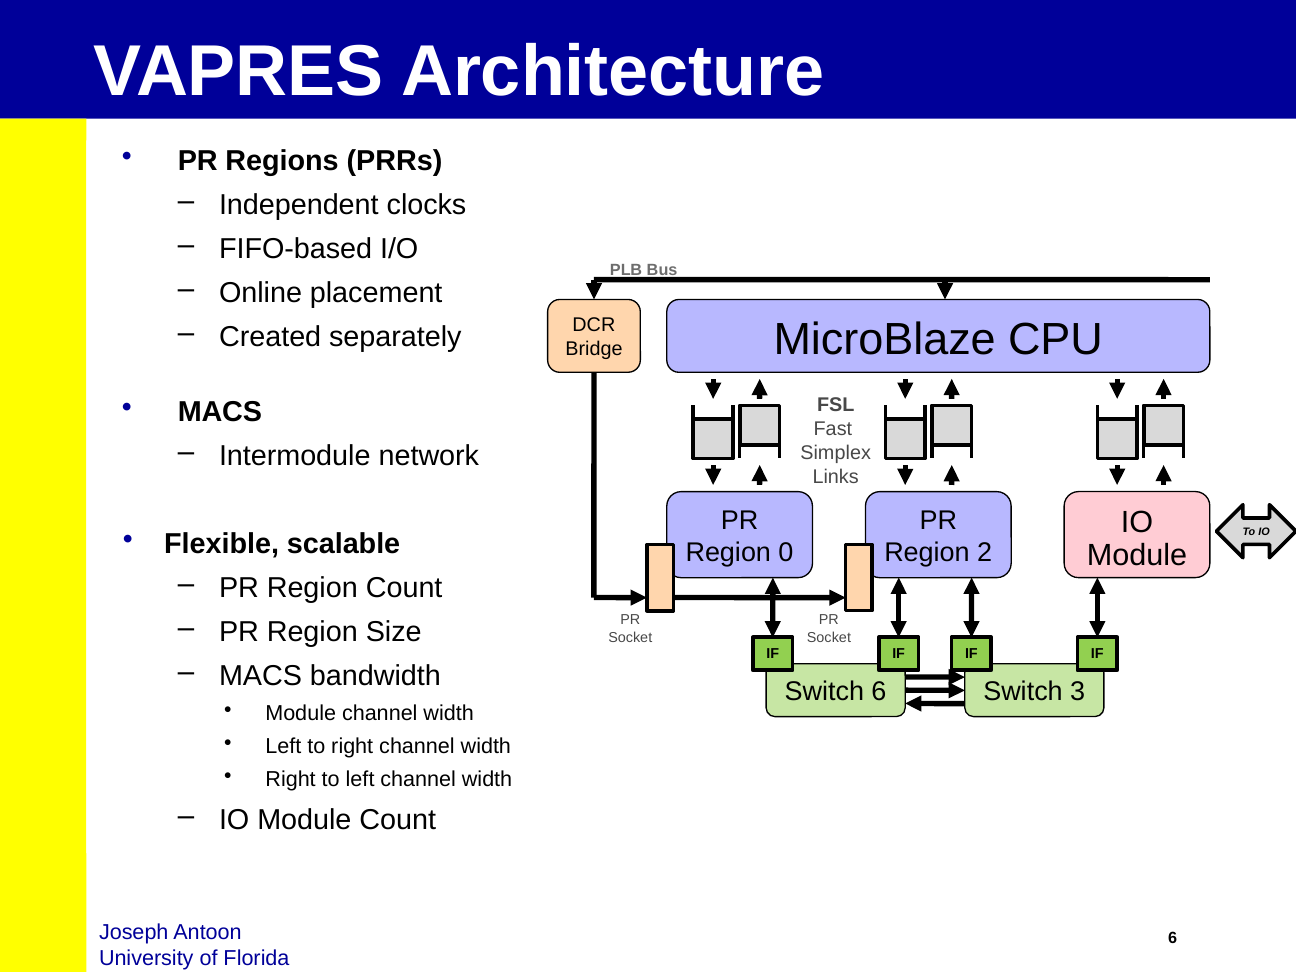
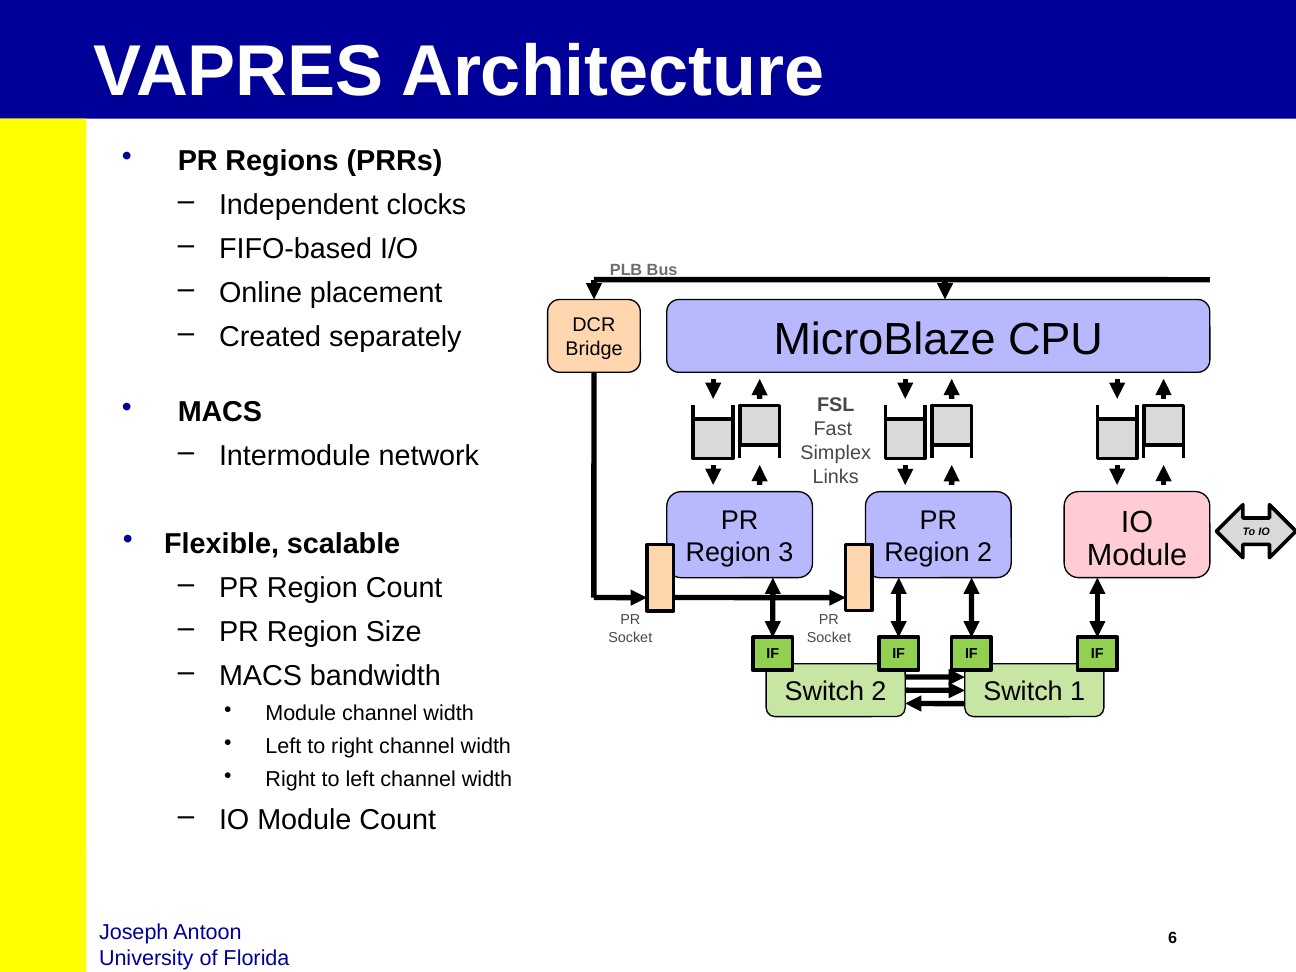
0: 0 -> 3 (786, 553)
6: 6 -> 2 (879, 692)
3: 3 -> 1 (1078, 692)
